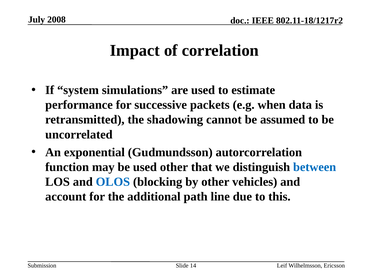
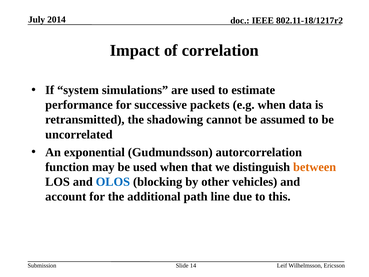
2008: 2008 -> 2014 (57, 20)
used other: other -> when (174, 167)
between colour: blue -> orange (315, 167)
